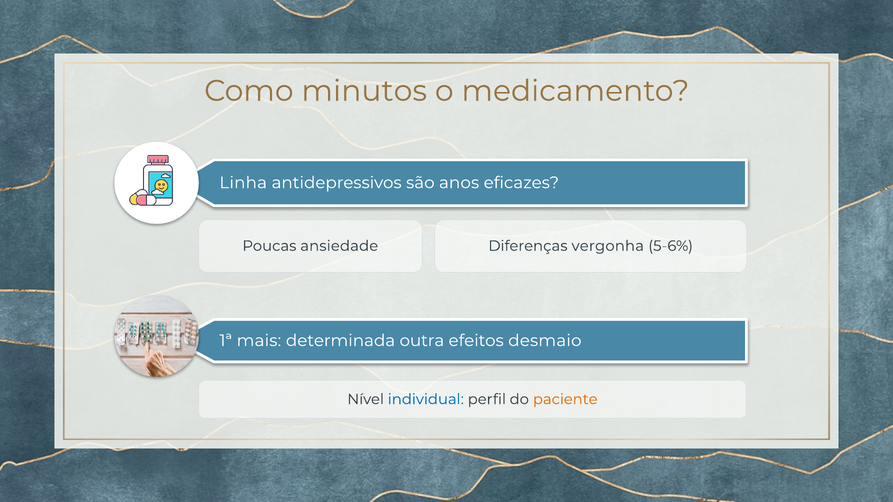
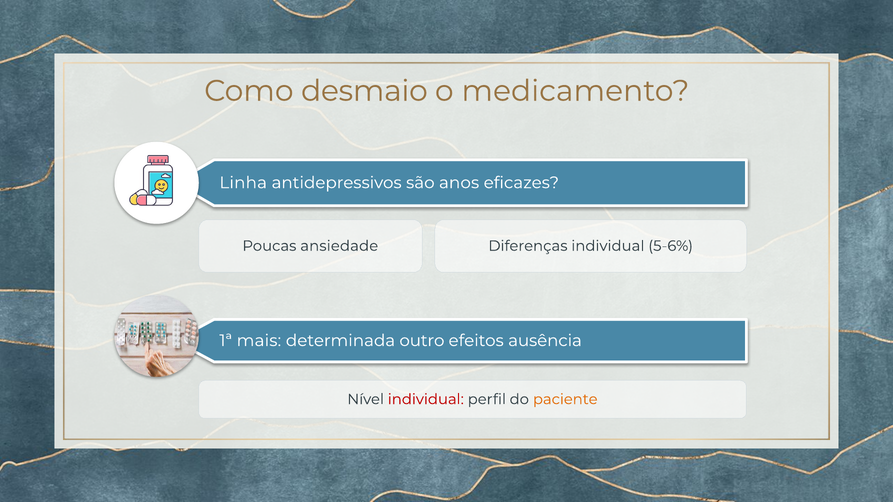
minutos: minutos -> desmaio (364, 91)
Diferenças vergonha: vergonha -> individual (608, 246)
outra: outra -> outro (422, 341)
desmaio: desmaio -> ausência (545, 341)
individual colour: blue -> red (426, 399)
